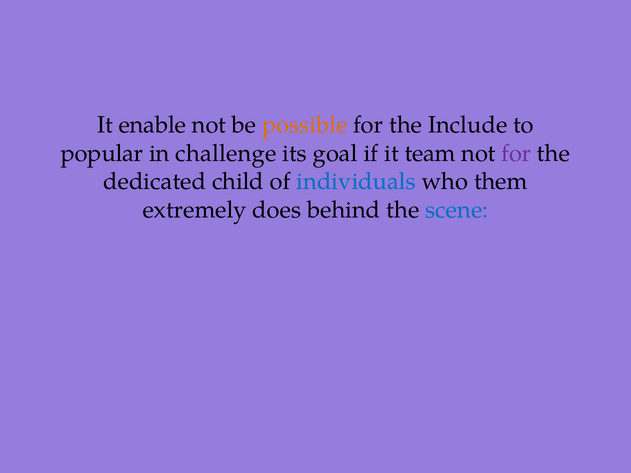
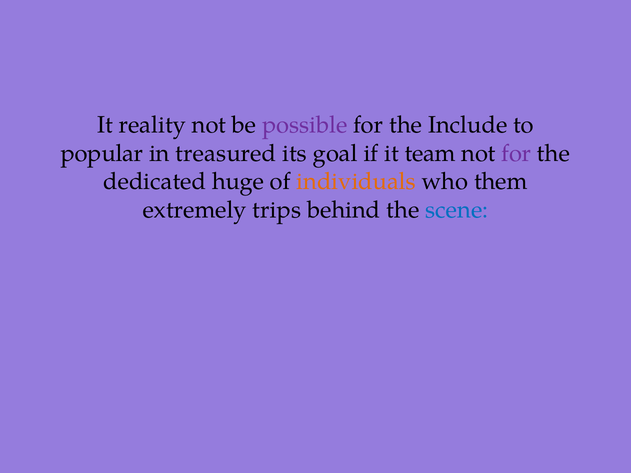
enable: enable -> reality (152, 125)
possible colour: orange -> purple (305, 125)
challenge: challenge -> treasured (226, 153)
child: child -> huge (238, 182)
individuals colour: blue -> orange (356, 182)
does: does -> trips (277, 210)
